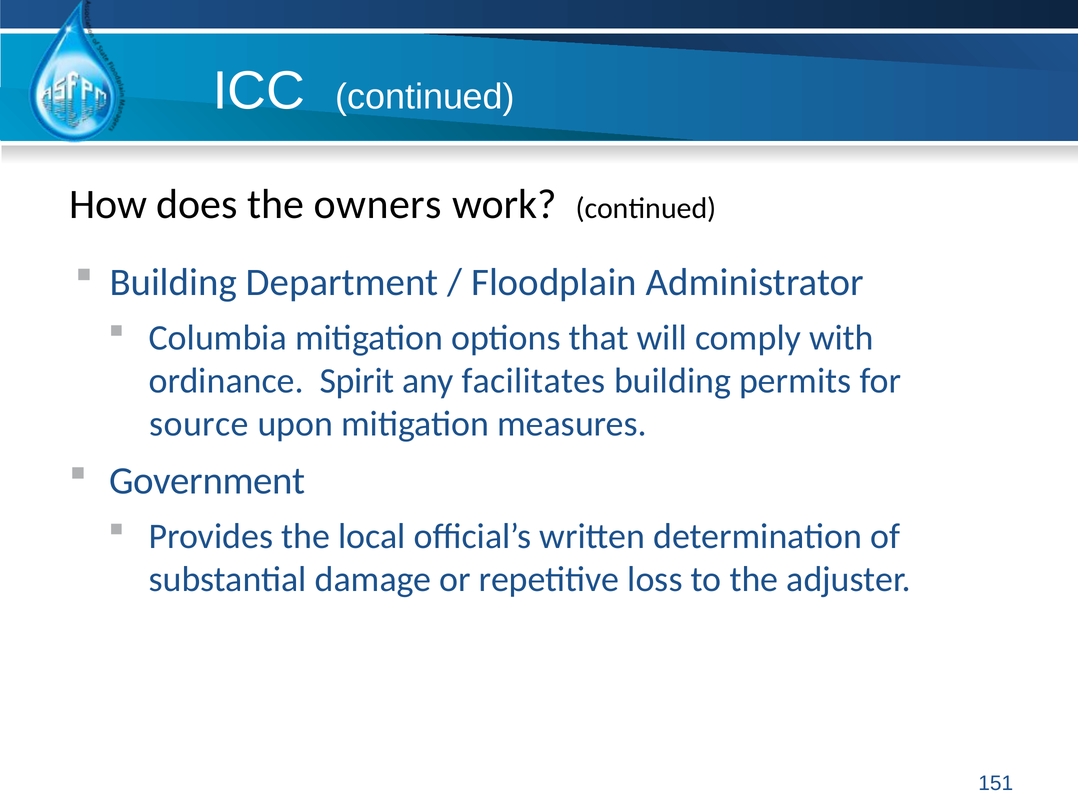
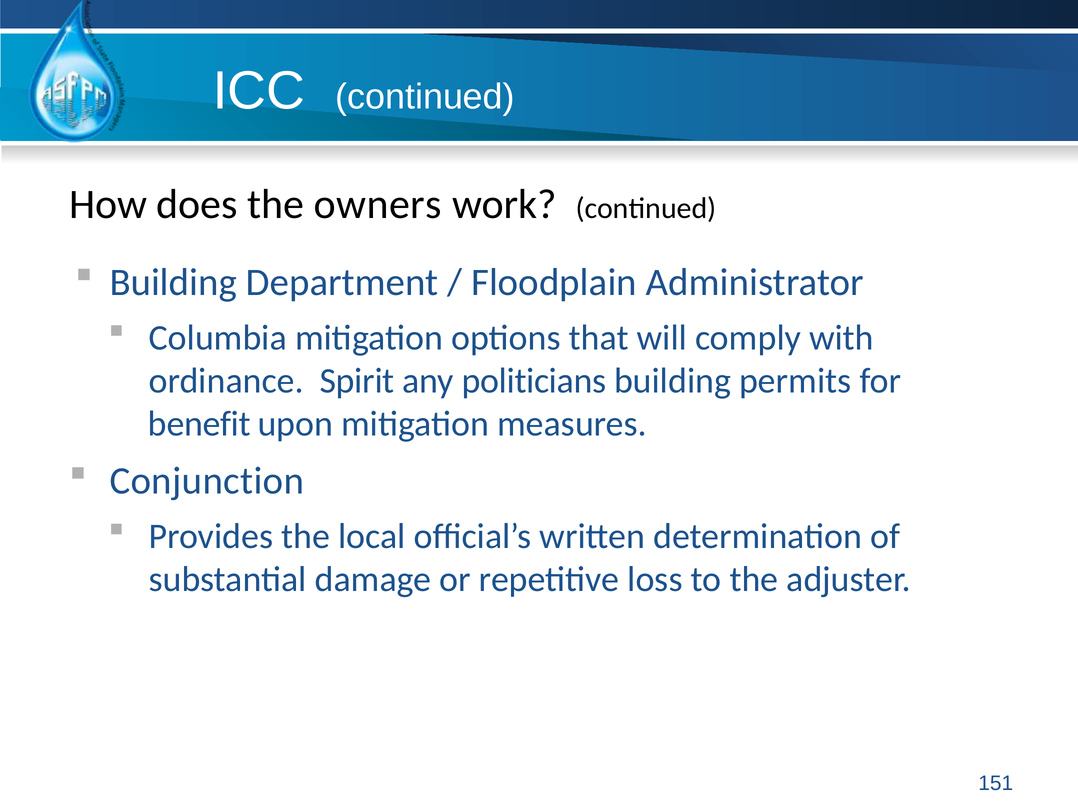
facilitates: facilitates -> politicians (534, 381)
source: source -> benefit (199, 424)
Government: Government -> Conjunction (207, 481)
